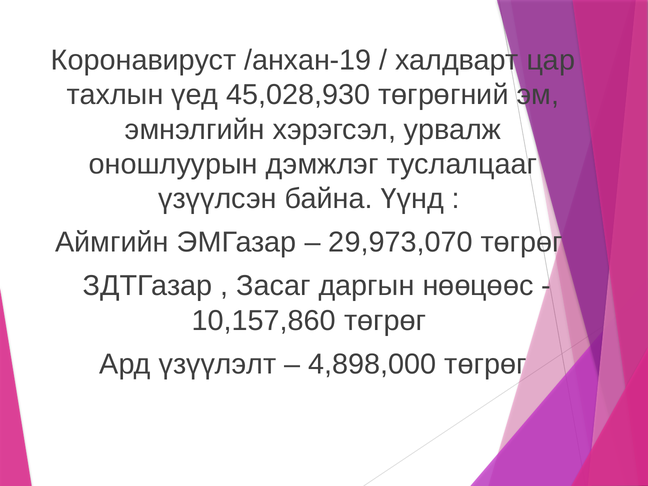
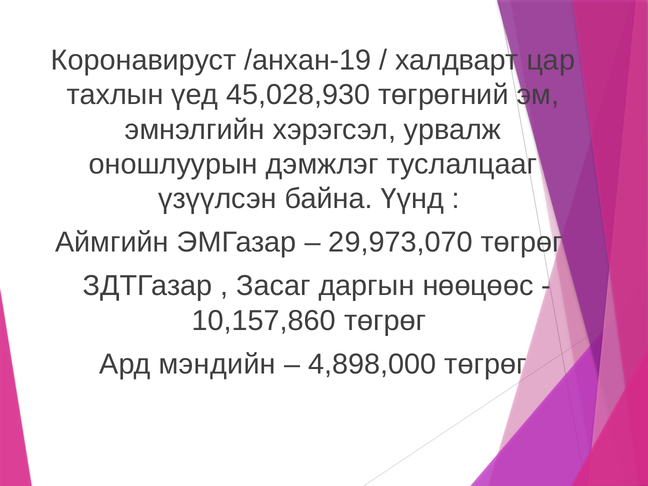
үзүүлэлт: үзүүлэлт -> мэндийн (217, 364)
